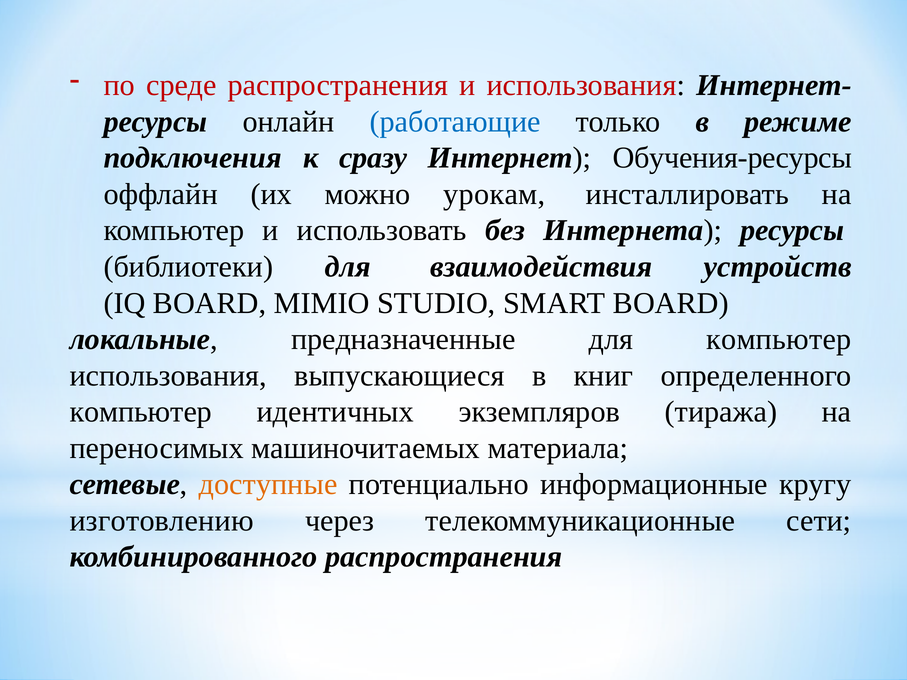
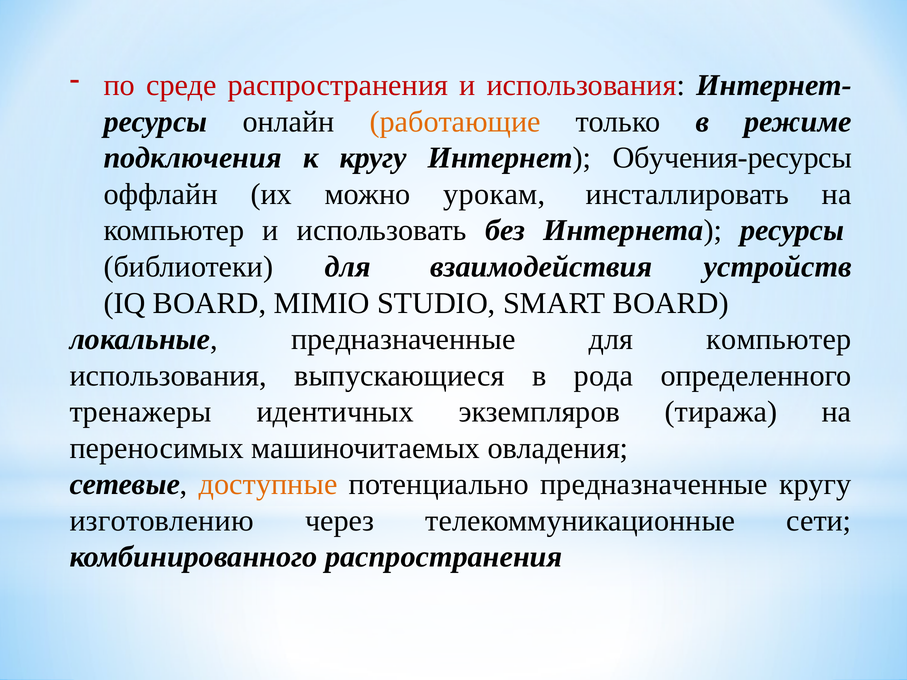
работающие colour: blue -> orange (455, 122)
к сразу: сразу -> кругу (373, 158)
книг: книг -> рода (603, 376)
компьютер: компьютер -> тренажеры (141, 412)
материала: материала -> овладения (558, 448)
потенциально информационные: информационные -> предназначенные (654, 485)
